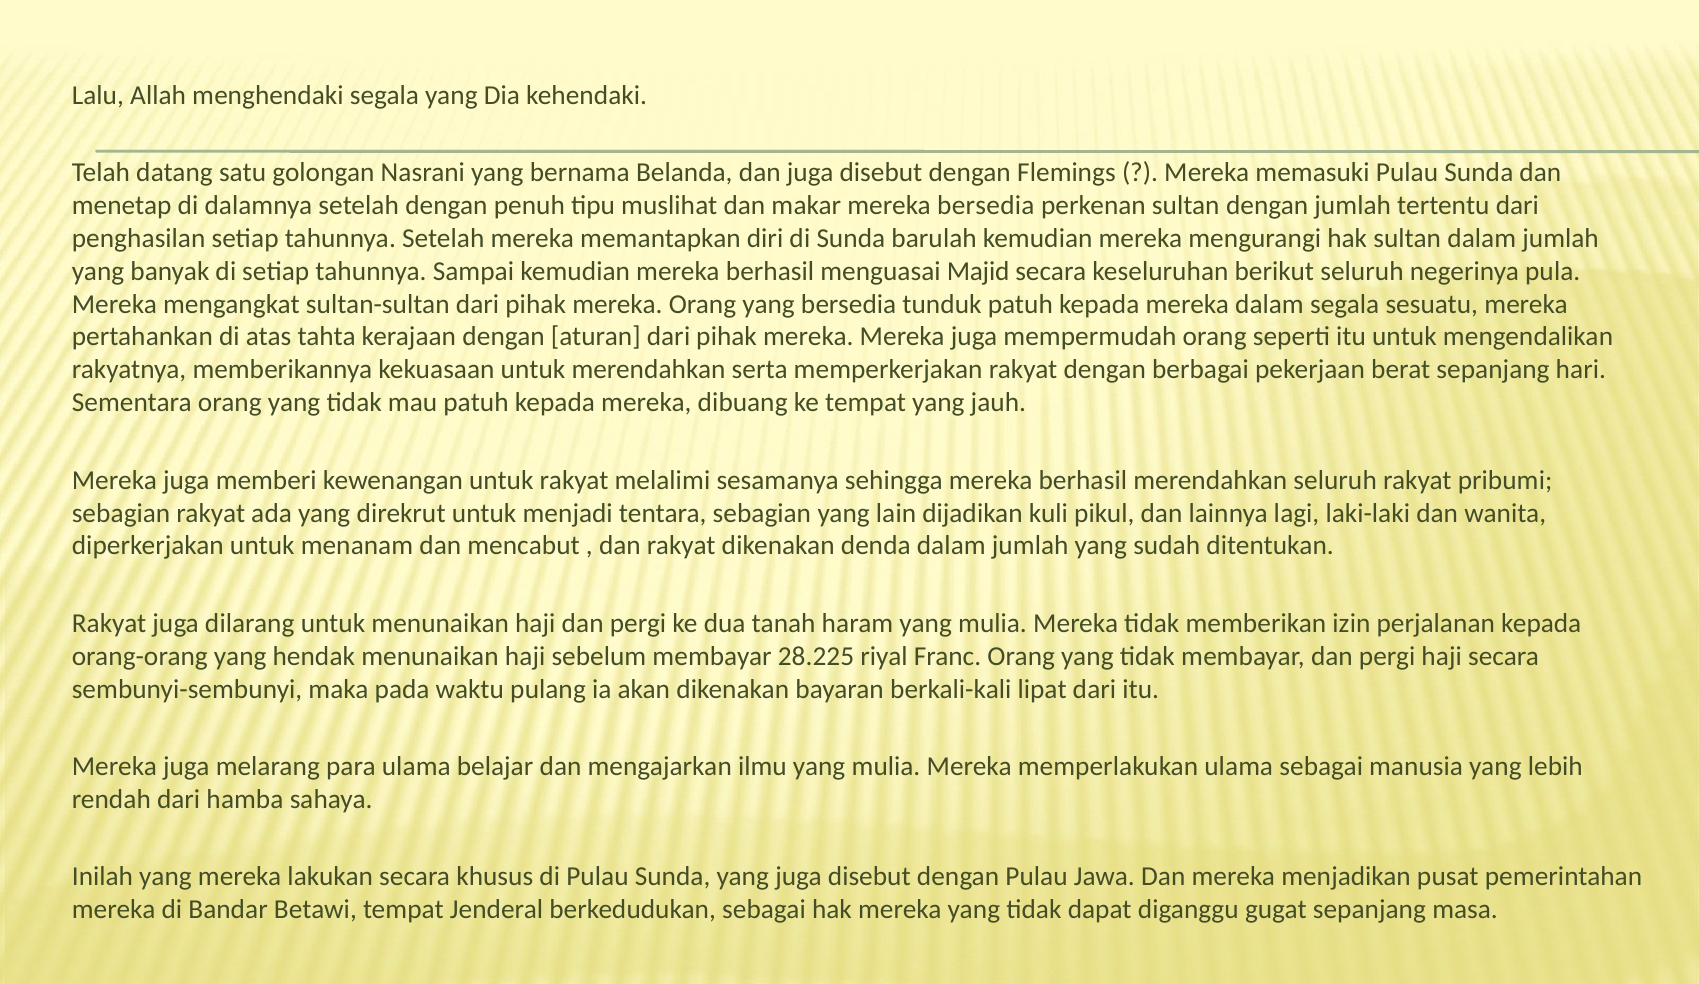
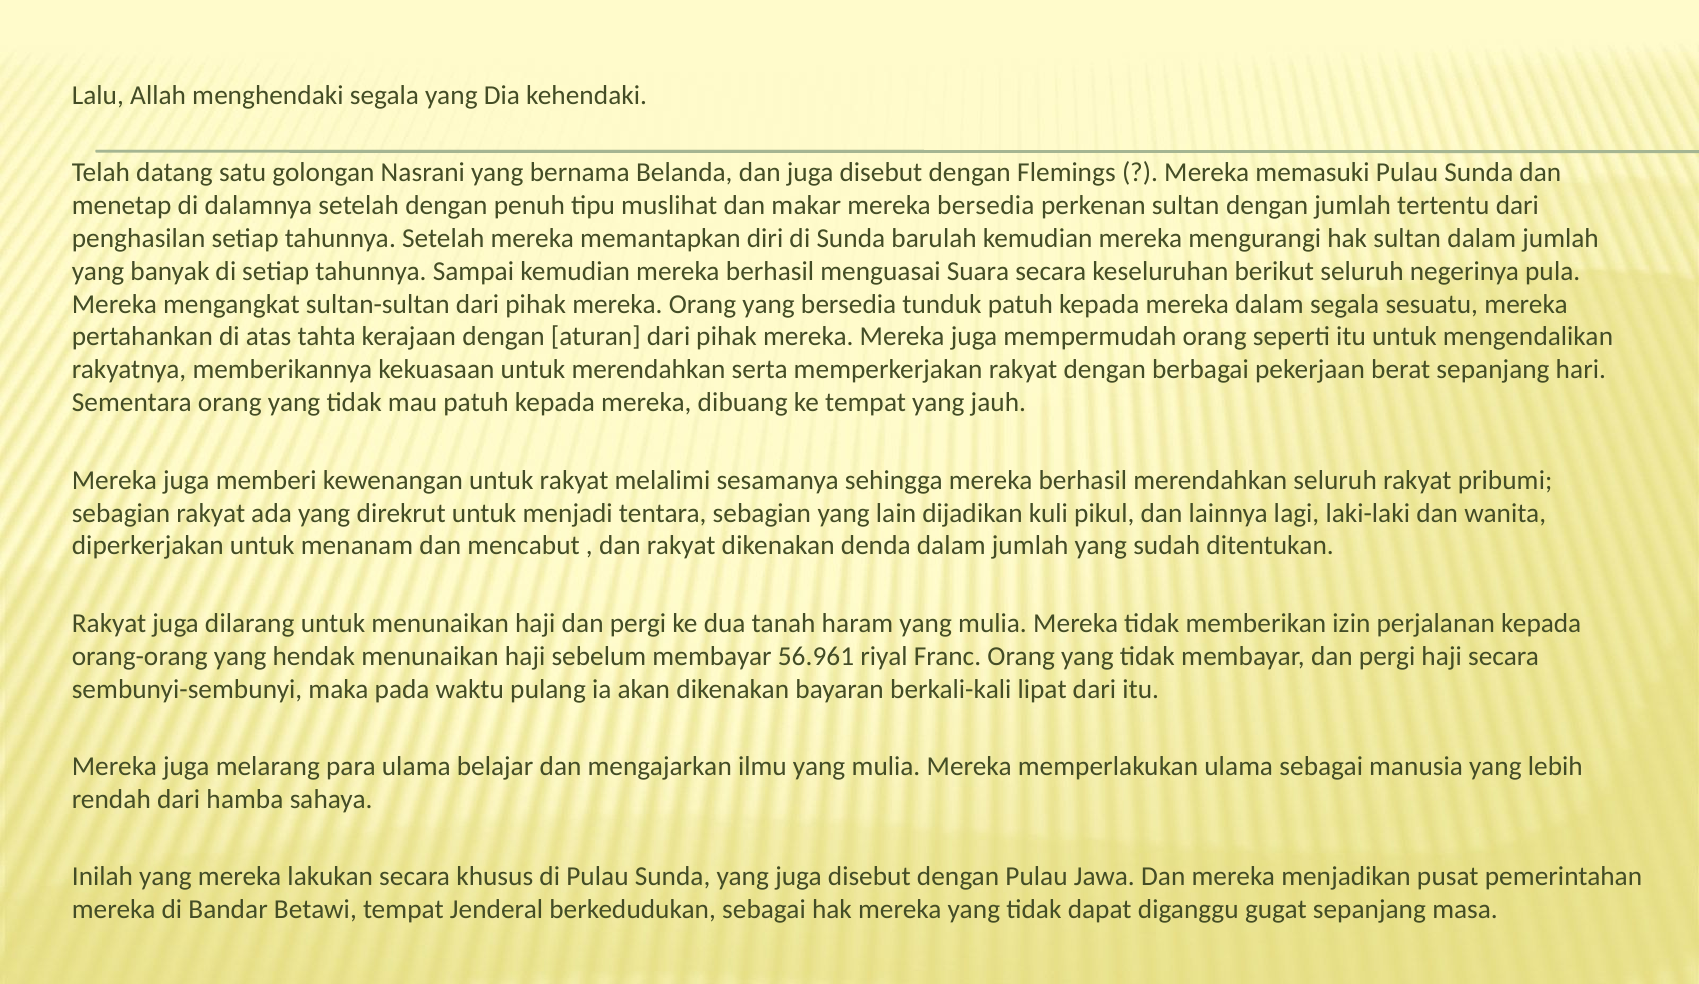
Majid: Majid -> Suara (978, 271)
28.225: 28.225 -> 56.961 (816, 656)
